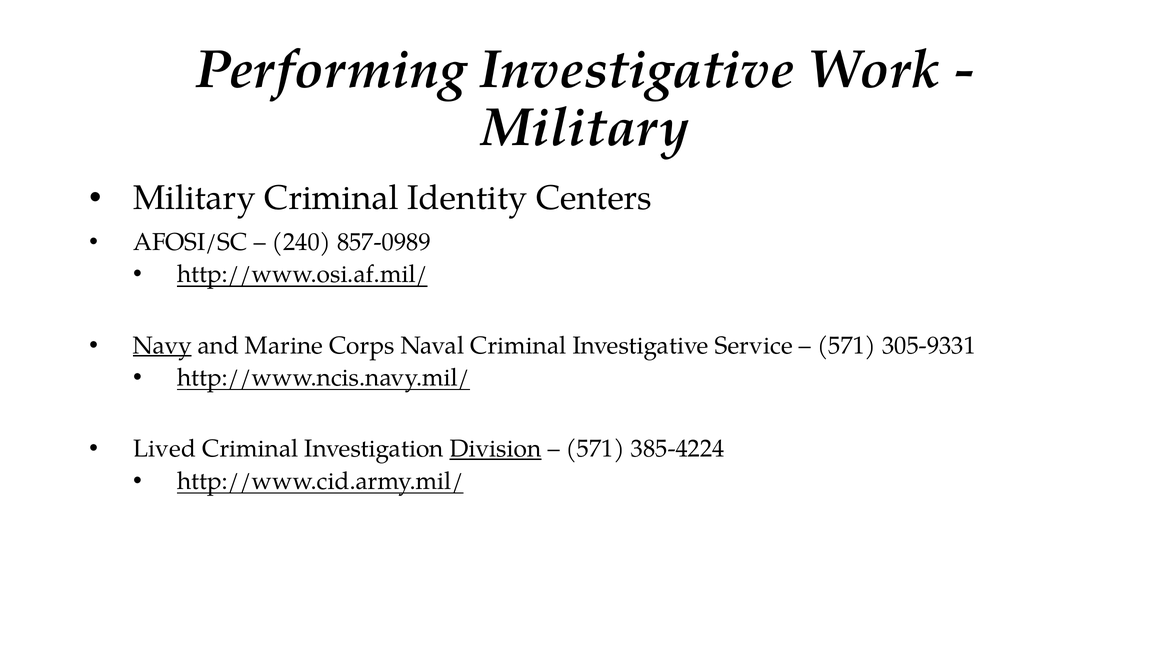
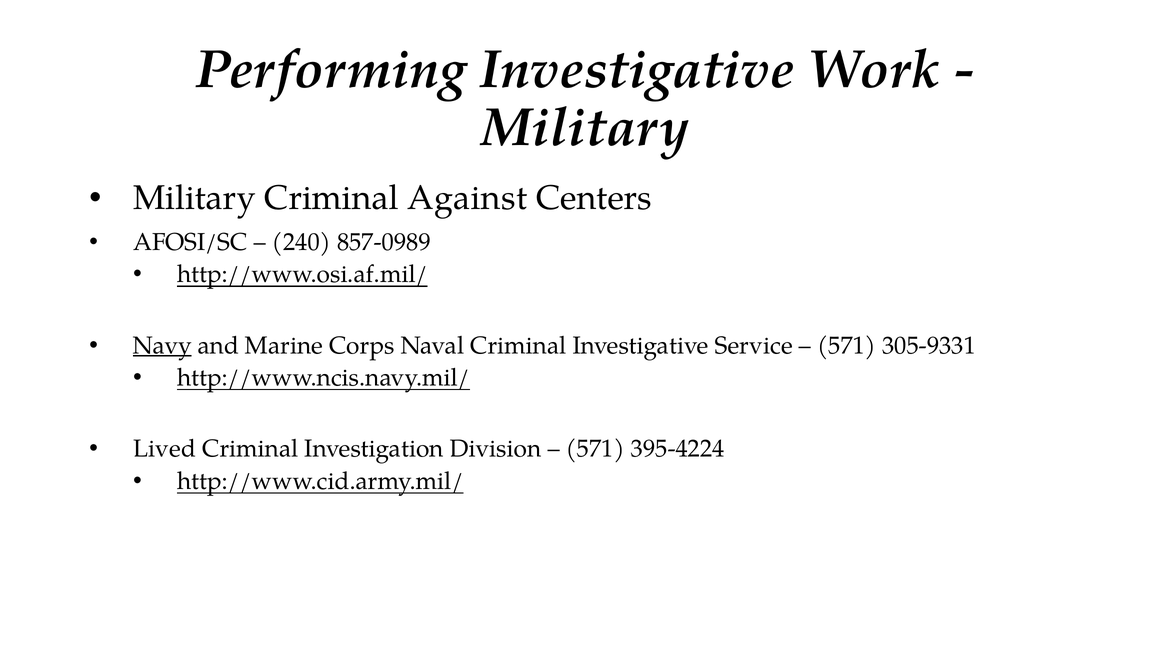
Identity: Identity -> Against (467, 198)
Division underline: present -> none (496, 449)
385-4224: 385-4224 -> 395-4224 (678, 449)
